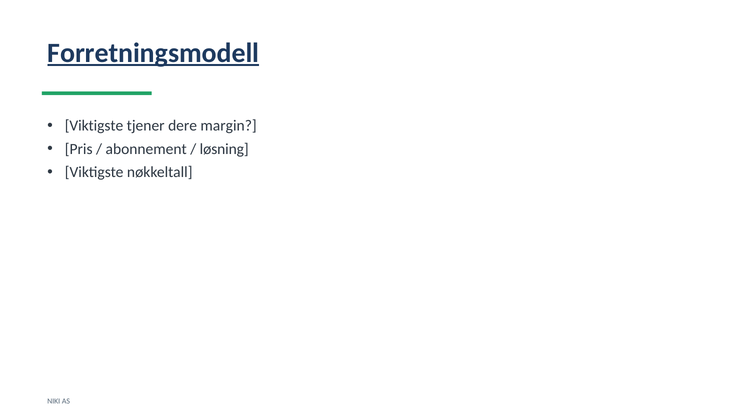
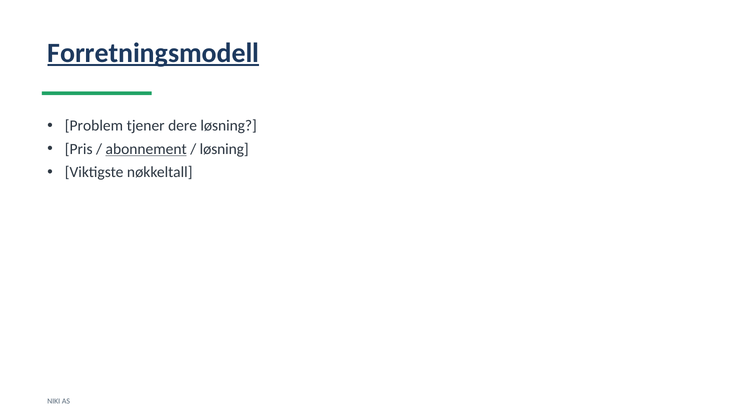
Viktigste: Viktigste -> Problem (94, 126)
dere margin: margin -> løsning (229, 126)
abonnement underline: none -> present (146, 149)
